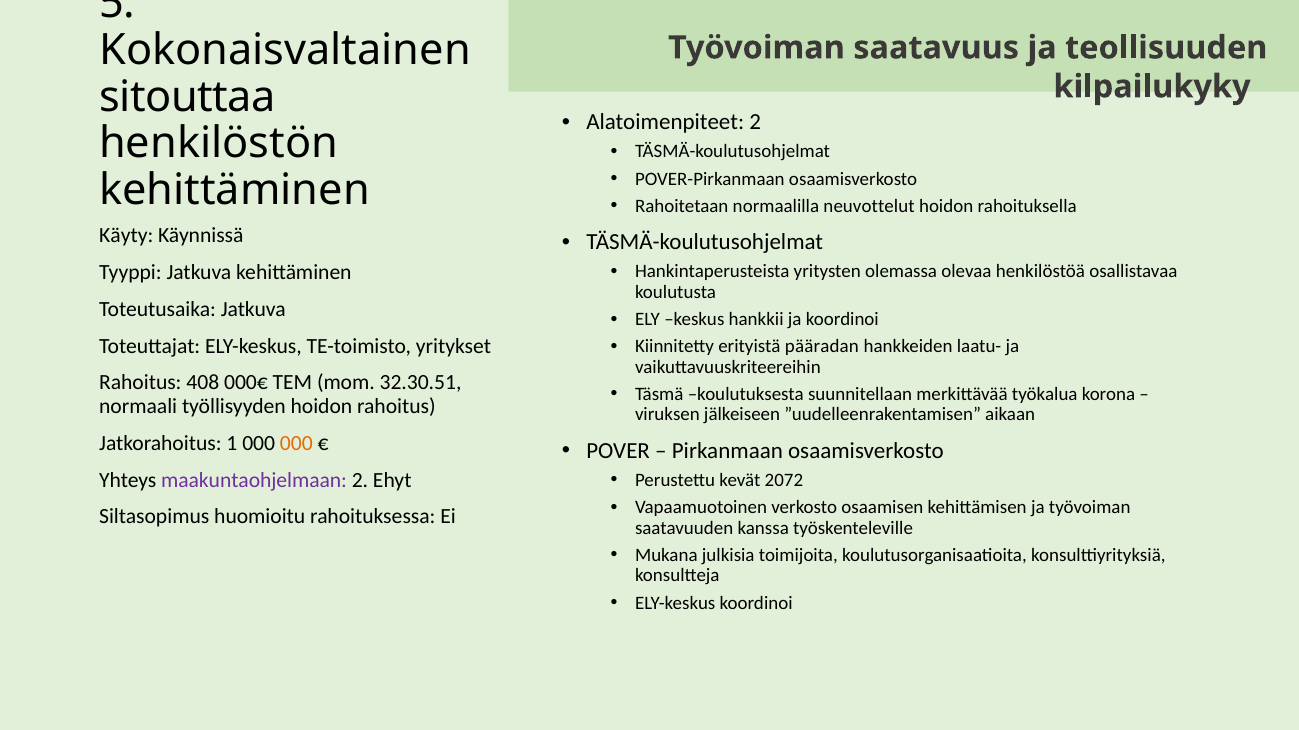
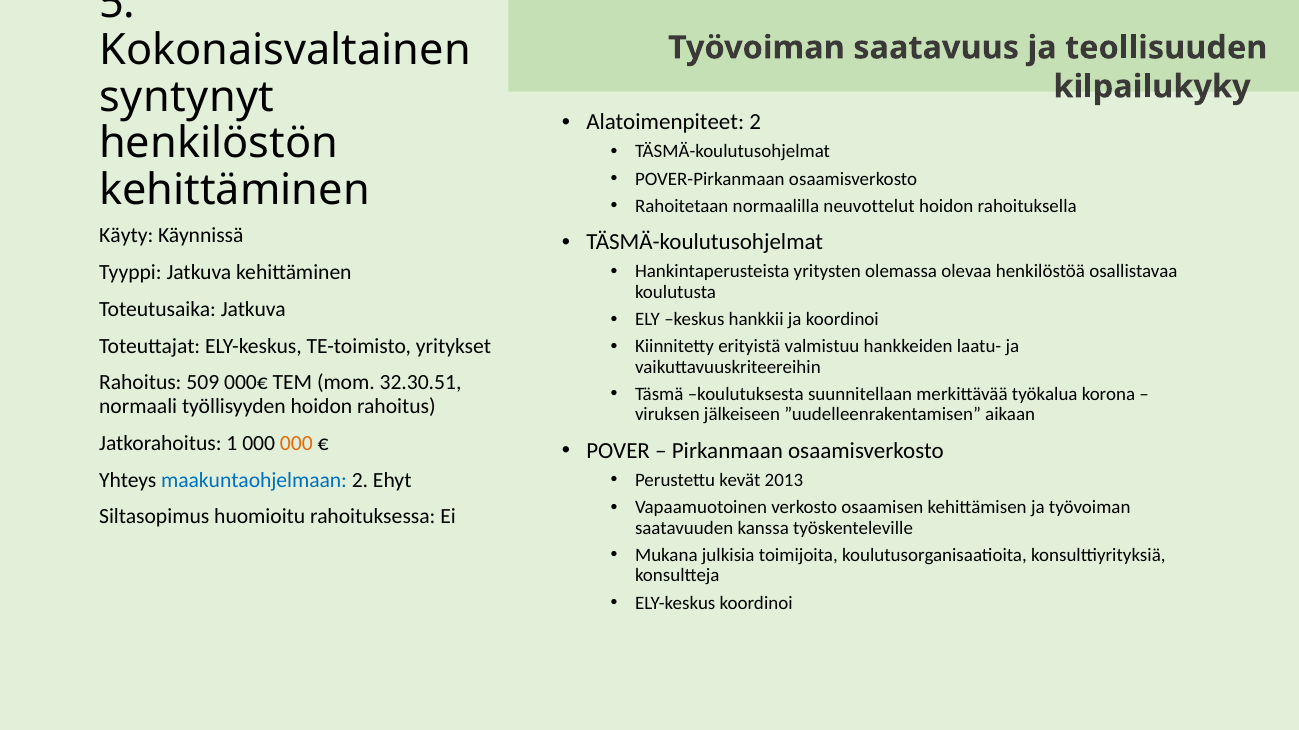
sitouttaa: sitouttaa -> syntynyt (187, 97)
pääradan: pääradan -> valmistuu (822, 347)
408: 408 -> 509 (203, 383)
2072: 2072 -> 2013 (784, 481)
maakuntaohjelmaan colour: purple -> blue (254, 480)
